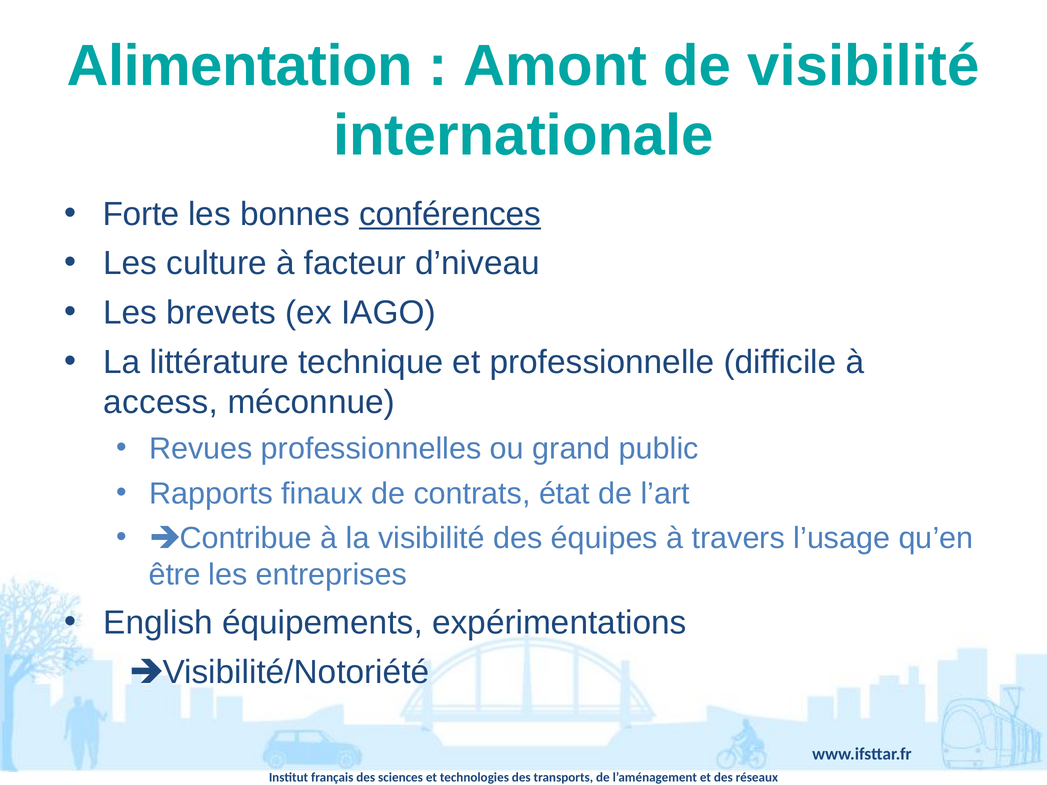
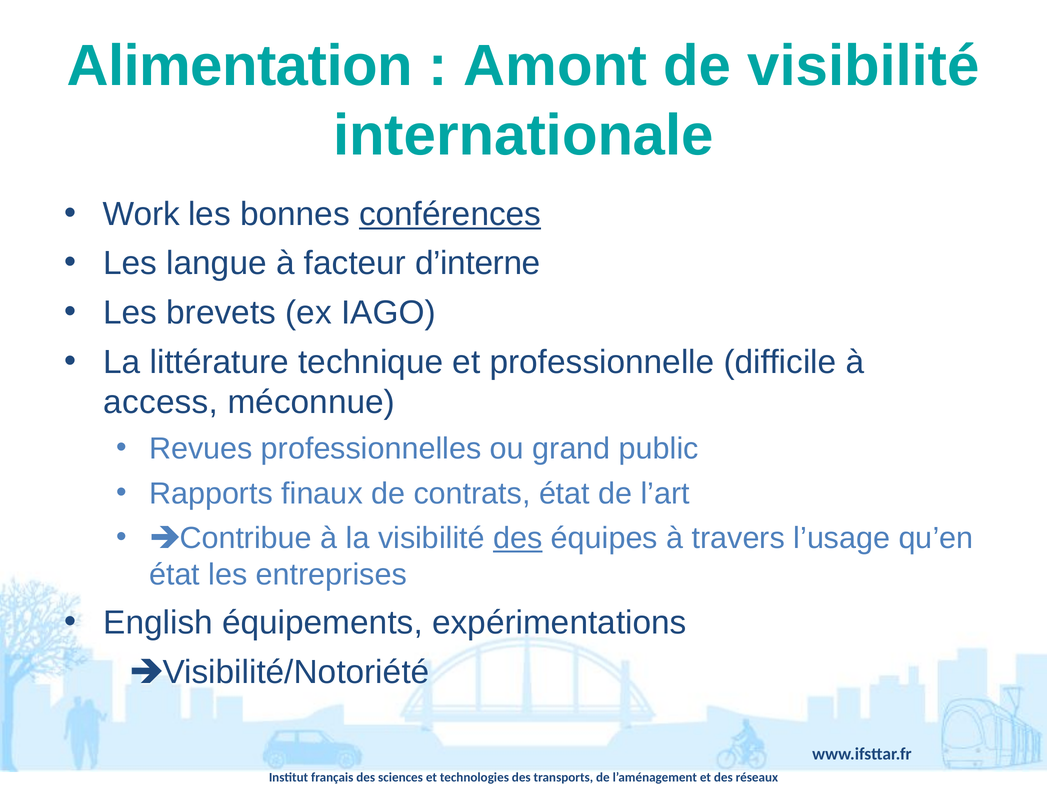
Forte: Forte -> Work (141, 214)
culture: culture -> langue (217, 264)
d’niveau: d’niveau -> d’interne (478, 264)
des underline: none -> present (518, 538)
être: être -> état (175, 575)
